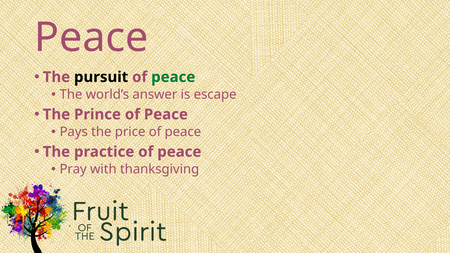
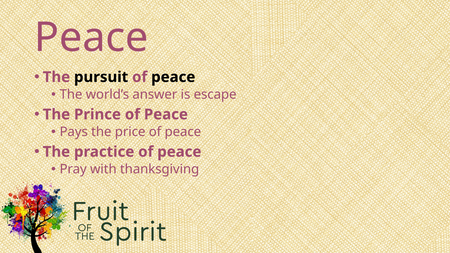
peace colour: green -> black (173, 77)
